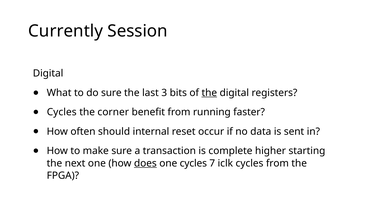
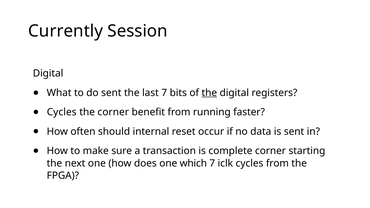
do sure: sure -> sent (111, 93)
last 3: 3 -> 7 (164, 93)
complete higher: higher -> corner (270, 151)
does underline: present -> none (145, 163)
one cycles: cycles -> which (193, 163)
